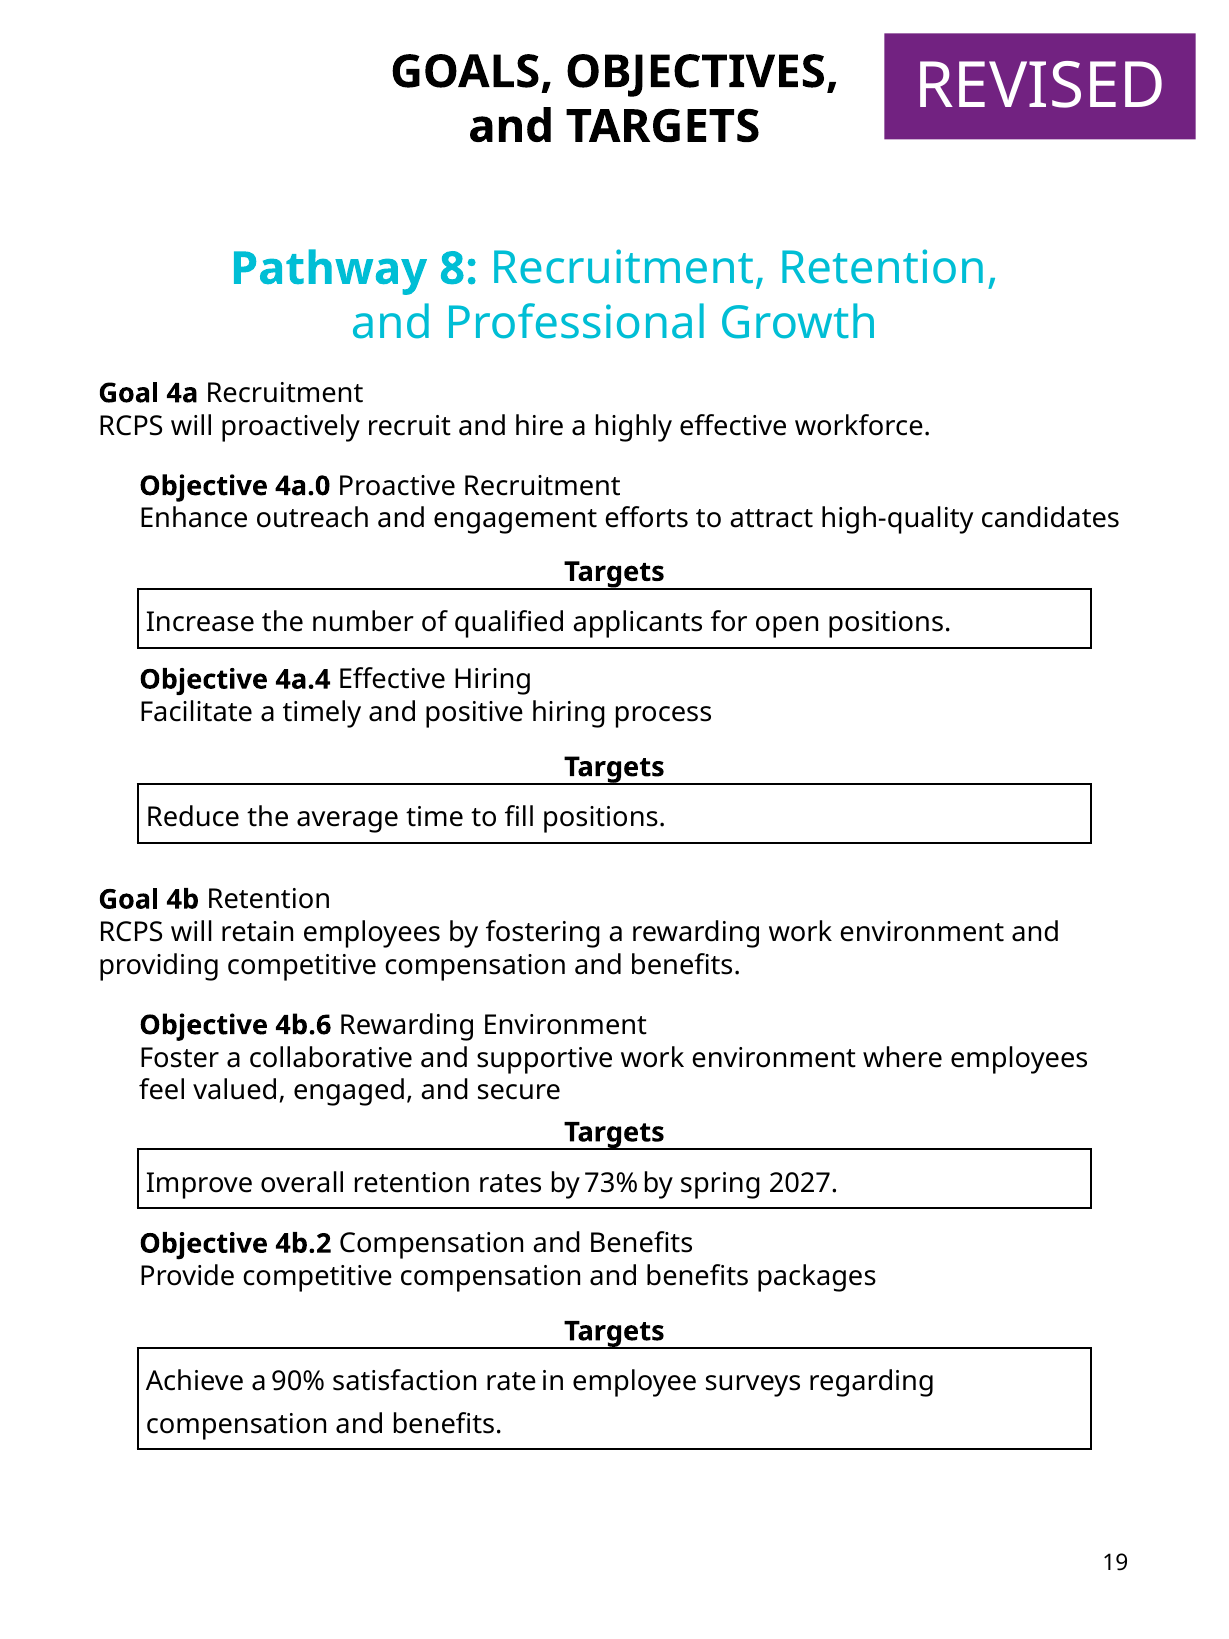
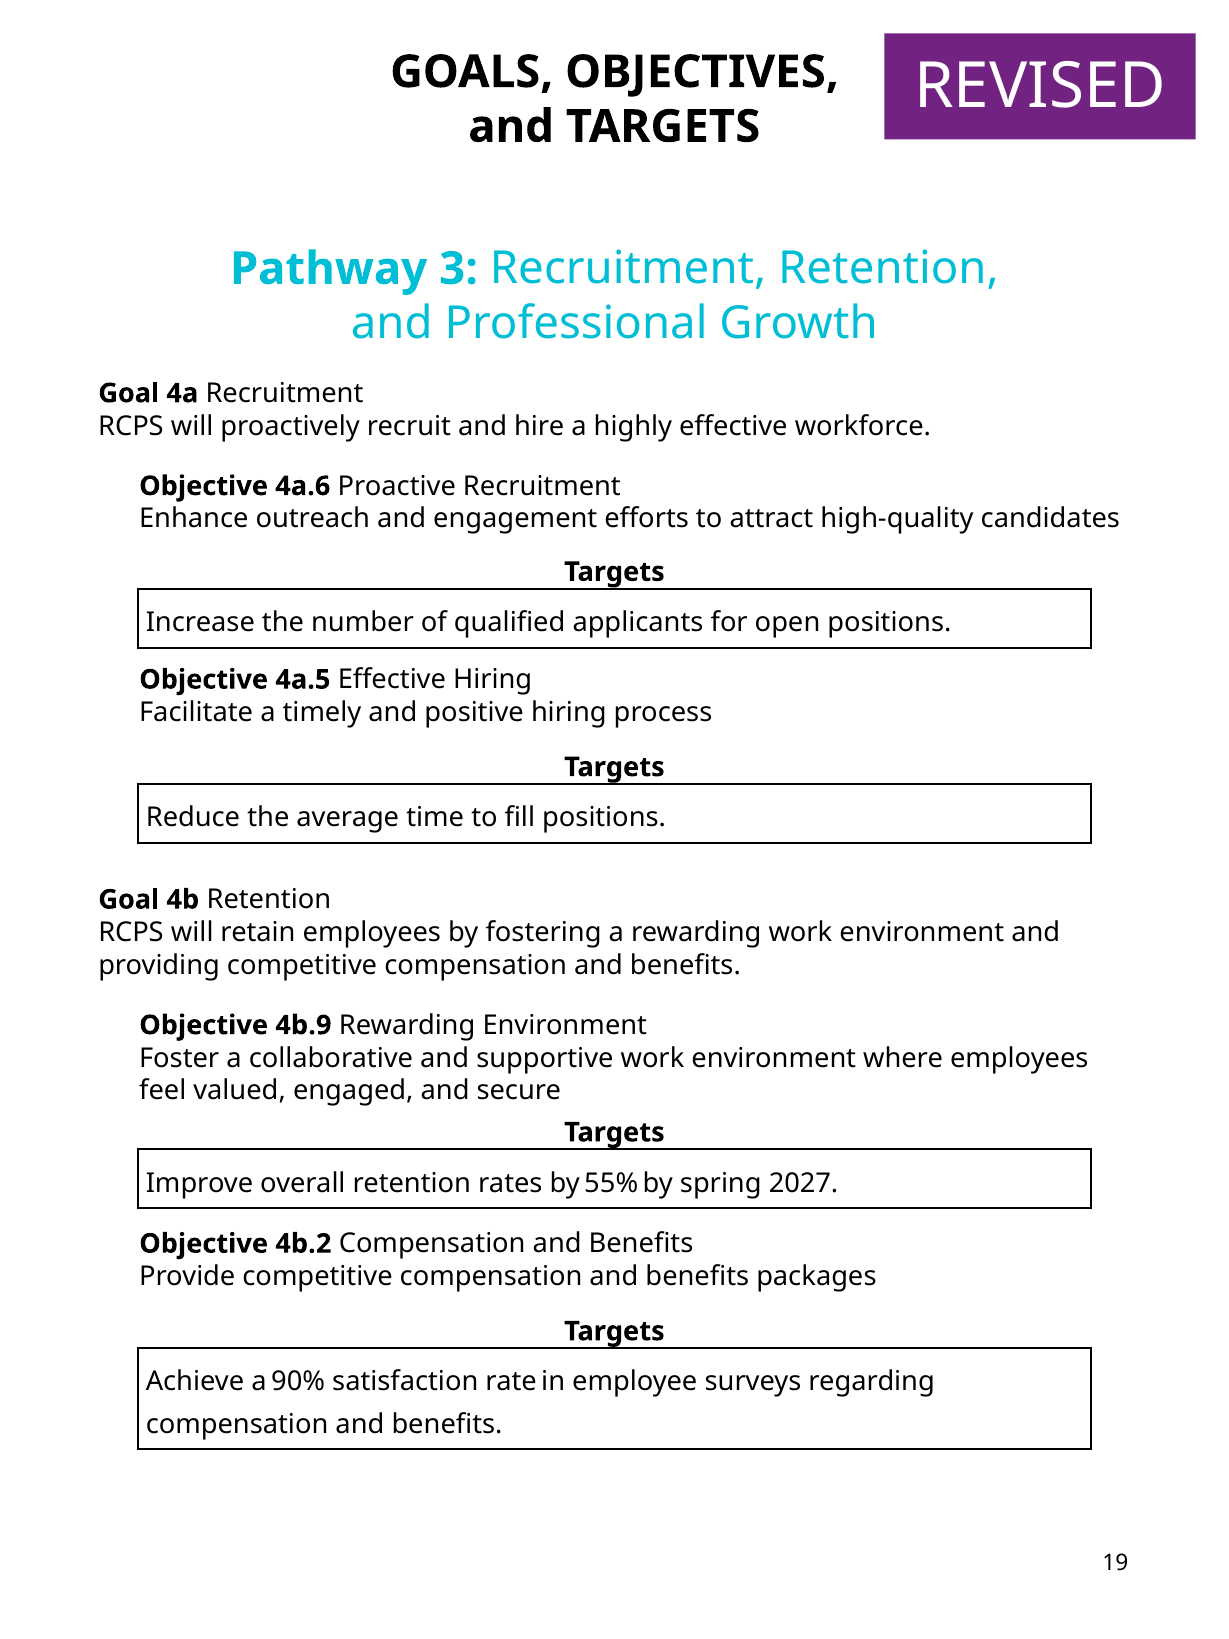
8: 8 -> 3 (459, 269)
4a.0: 4a.0 -> 4a.6 (303, 486)
4a.4: 4a.4 -> 4a.5 (303, 679)
4b.6: 4b.6 -> 4b.9 (303, 1025)
73%: 73% -> 55% (611, 1183)
